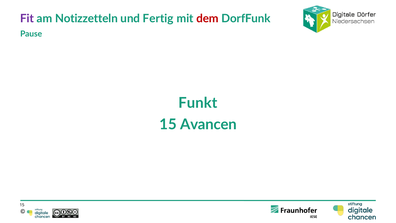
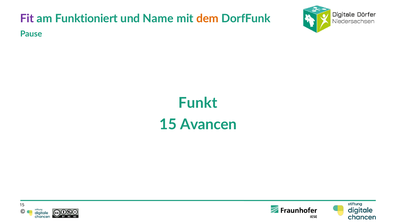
Notizzetteln: Notizzetteln -> Funktioniert (86, 19)
Fertig: Fertig -> Name (158, 19)
dem colour: red -> orange (207, 19)
